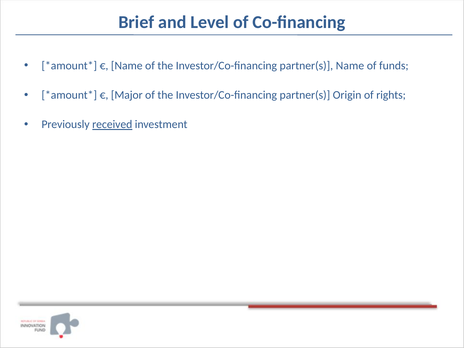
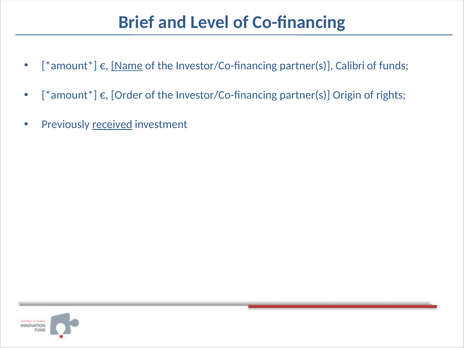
Name underline: none -> present (127, 66)
partner(s Name: Name -> Calibri (350, 66)
Major: Major -> Order (127, 95)
